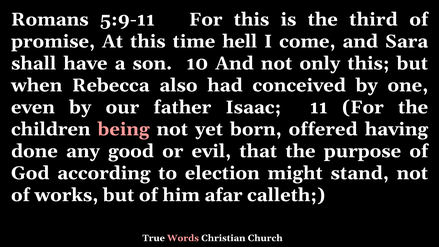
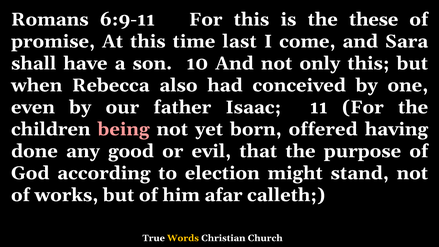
5:9-11: 5:9-11 -> 6:9-11 (128, 19)
third: third -> these (374, 19)
hell: hell -> last (240, 41)
Words colour: pink -> yellow (183, 238)
